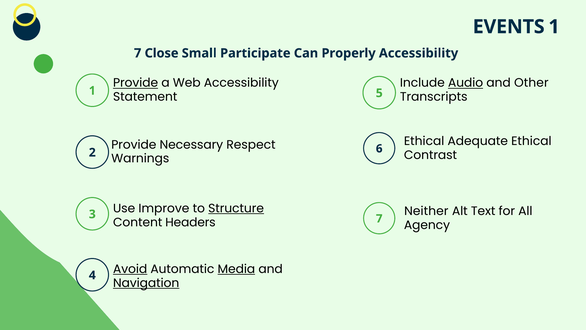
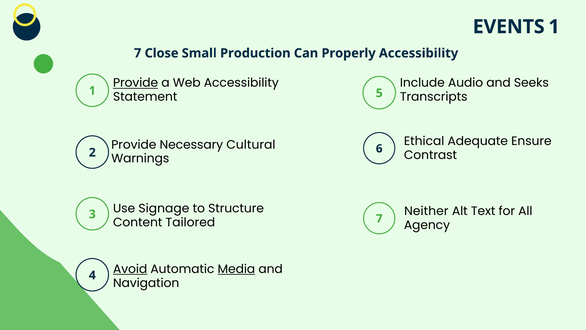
Participate: Participate -> Production (255, 53)
Audio underline: present -> none (466, 83)
Other: Other -> Seeks (531, 83)
Adequate Ethical: Ethical -> Ensure (531, 141)
Respect: Respect -> Cultural (251, 145)
Improve: Improve -> Signage (164, 208)
Structure underline: present -> none (236, 208)
Headers: Headers -> Tailored (190, 222)
Navigation underline: present -> none (146, 283)
